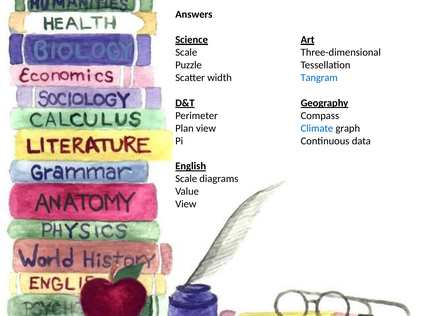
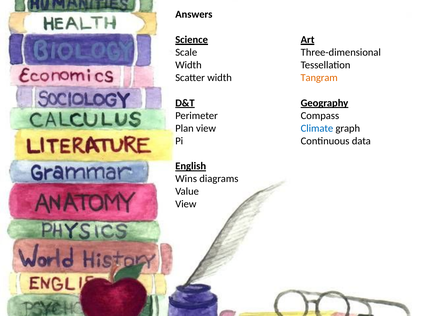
Puzzle: Puzzle -> Width (188, 65)
Tangram colour: blue -> orange (319, 78)
Scale: Scale -> Wins (186, 179)
